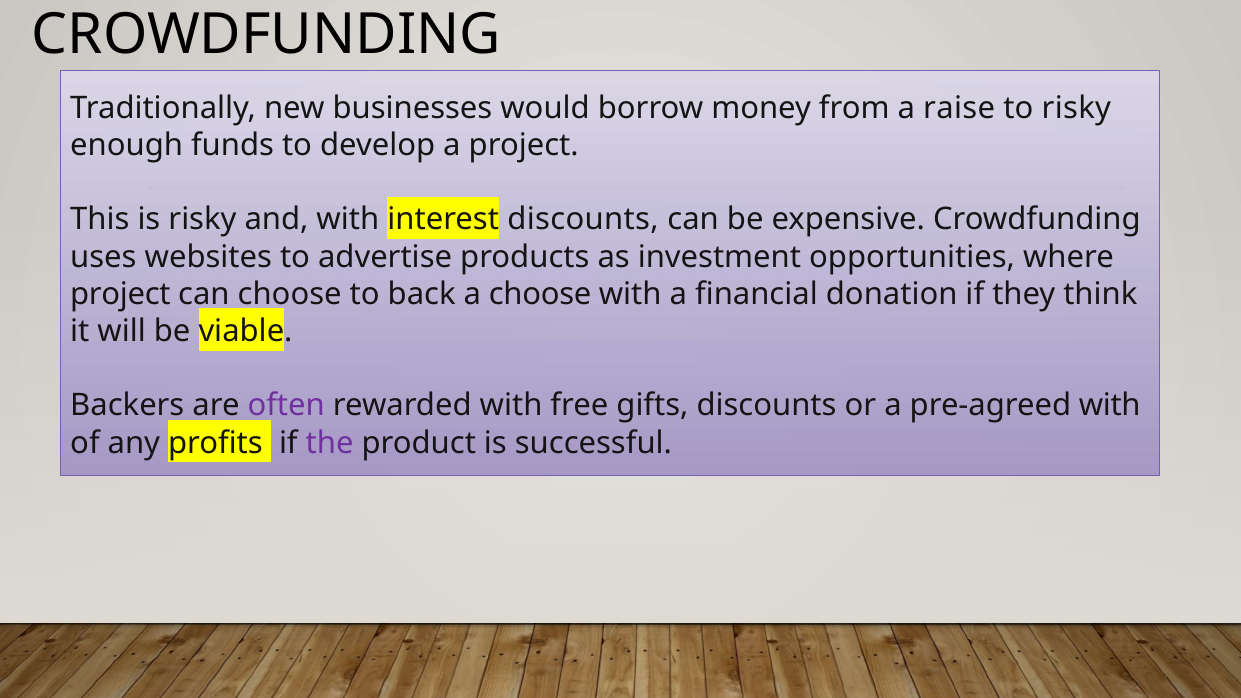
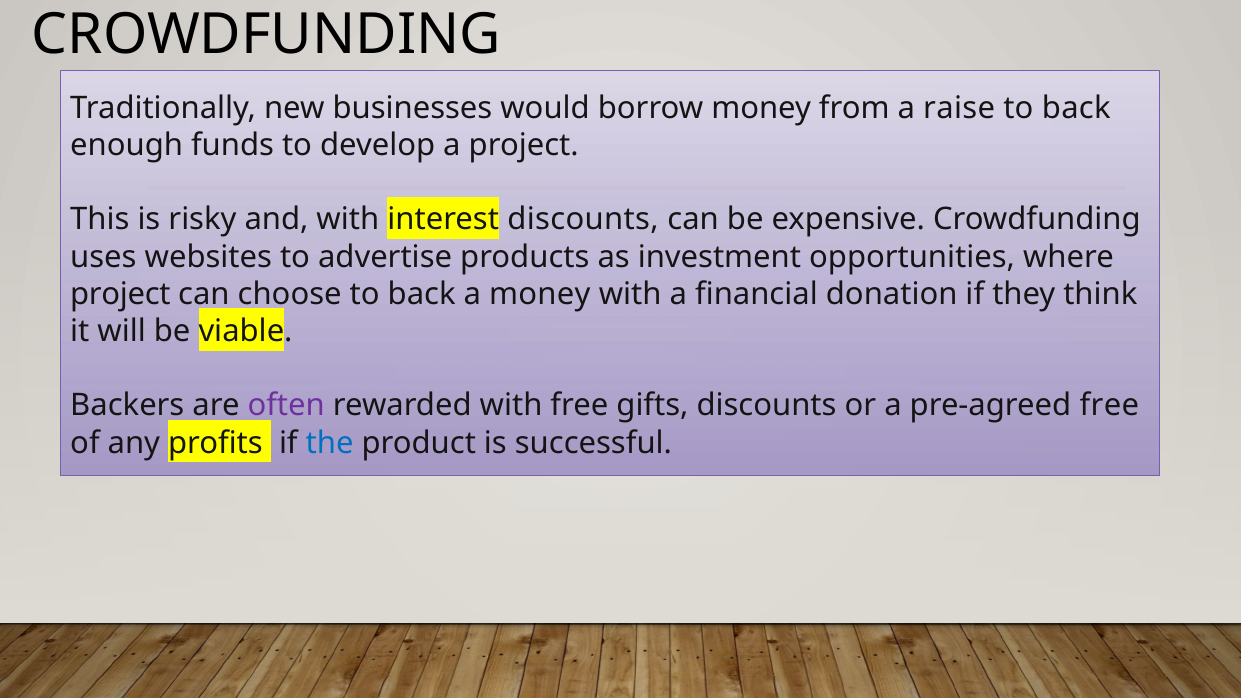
risky: risky -> back (1076, 108)
a choose: choose -> money (540, 294)
pre-agreed with: with -> free (1109, 406)
the colour: purple -> blue (330, 443)
